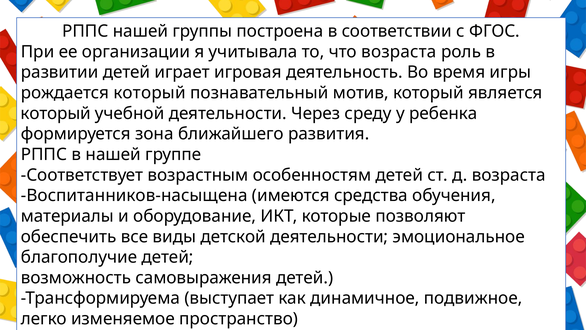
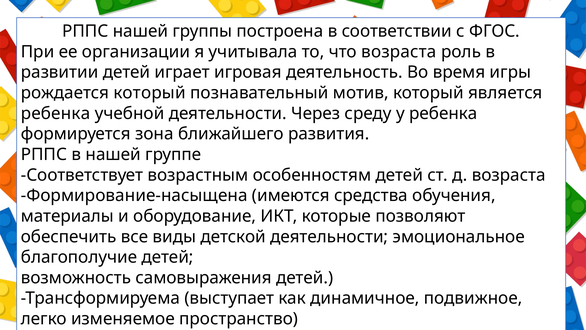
который: который -> ребенка (56, 113)
Воспитанников-насыщена: Воспитанников-насыщена -> Формирование-насыщена (134, 195)
